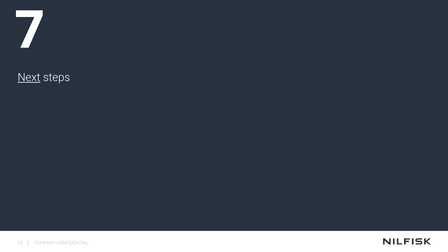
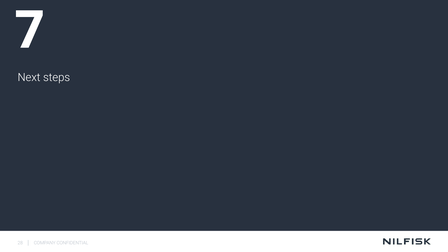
Next underline: present -> none (29, 78)
